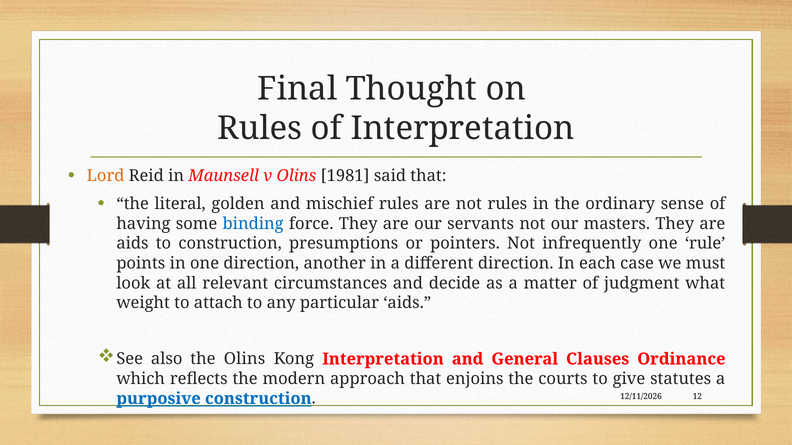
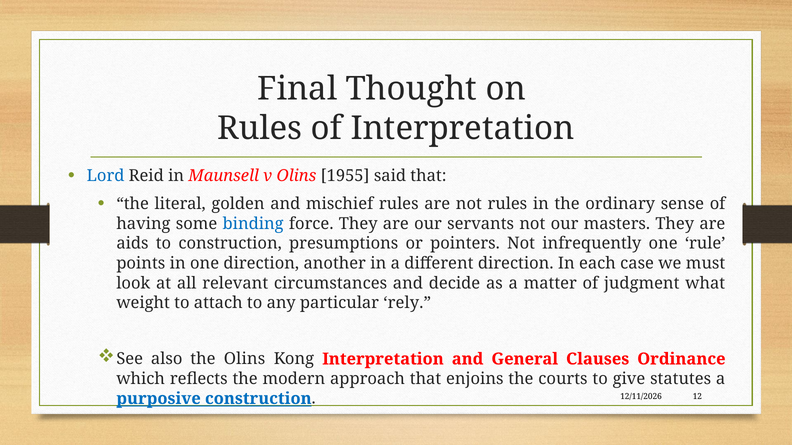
Lord colour: orange -> blue (106, 176)
1981: 1981 -> 1955 (345, 176)
particular aids: aids -> rely (407, 303)
